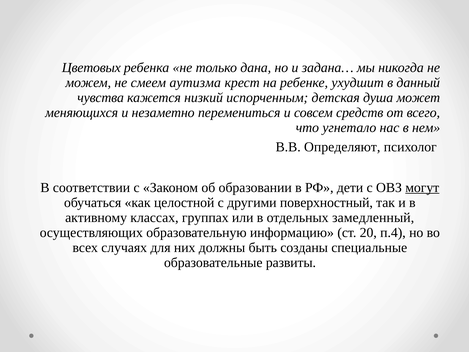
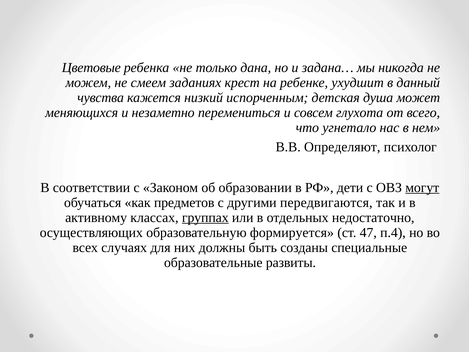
Цветовых: Цветовых -> Цветовые (91, 68)
аутизма: аутизма -> заданиях (195, 83)
средств: средств -> глухота (360, 113)
целостной: целостной -> предметов (184, 202)
поверхностный: поверхностный -> передвигаются (326, 202)
группах underline: none -> present (205, 217)
замедленный: замедленный -> недостаточно (373, 217)
информацию: информацию -> формируется (292, 232)
20: 20 -> 47 (368, 232)
